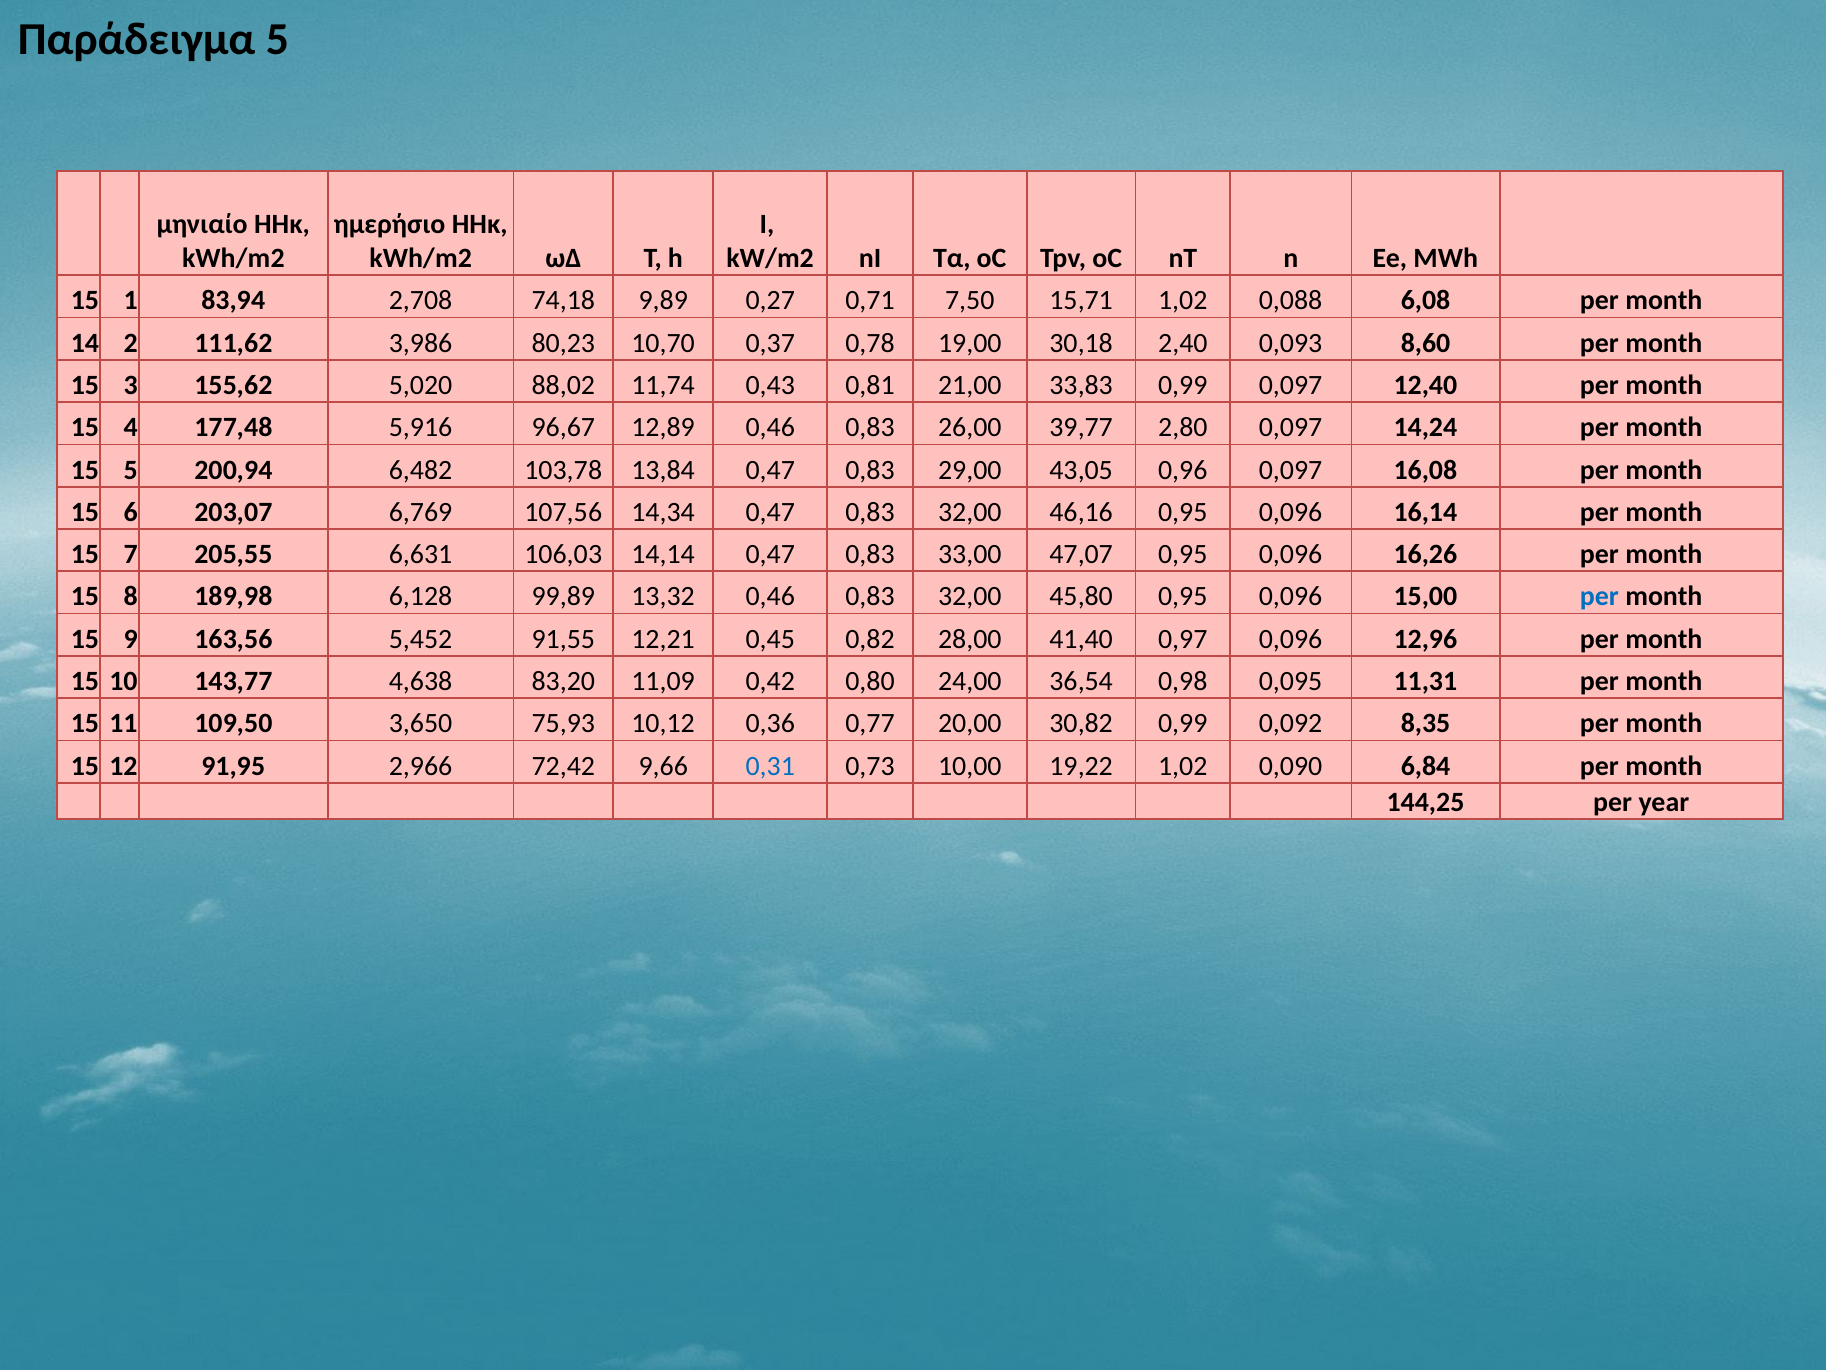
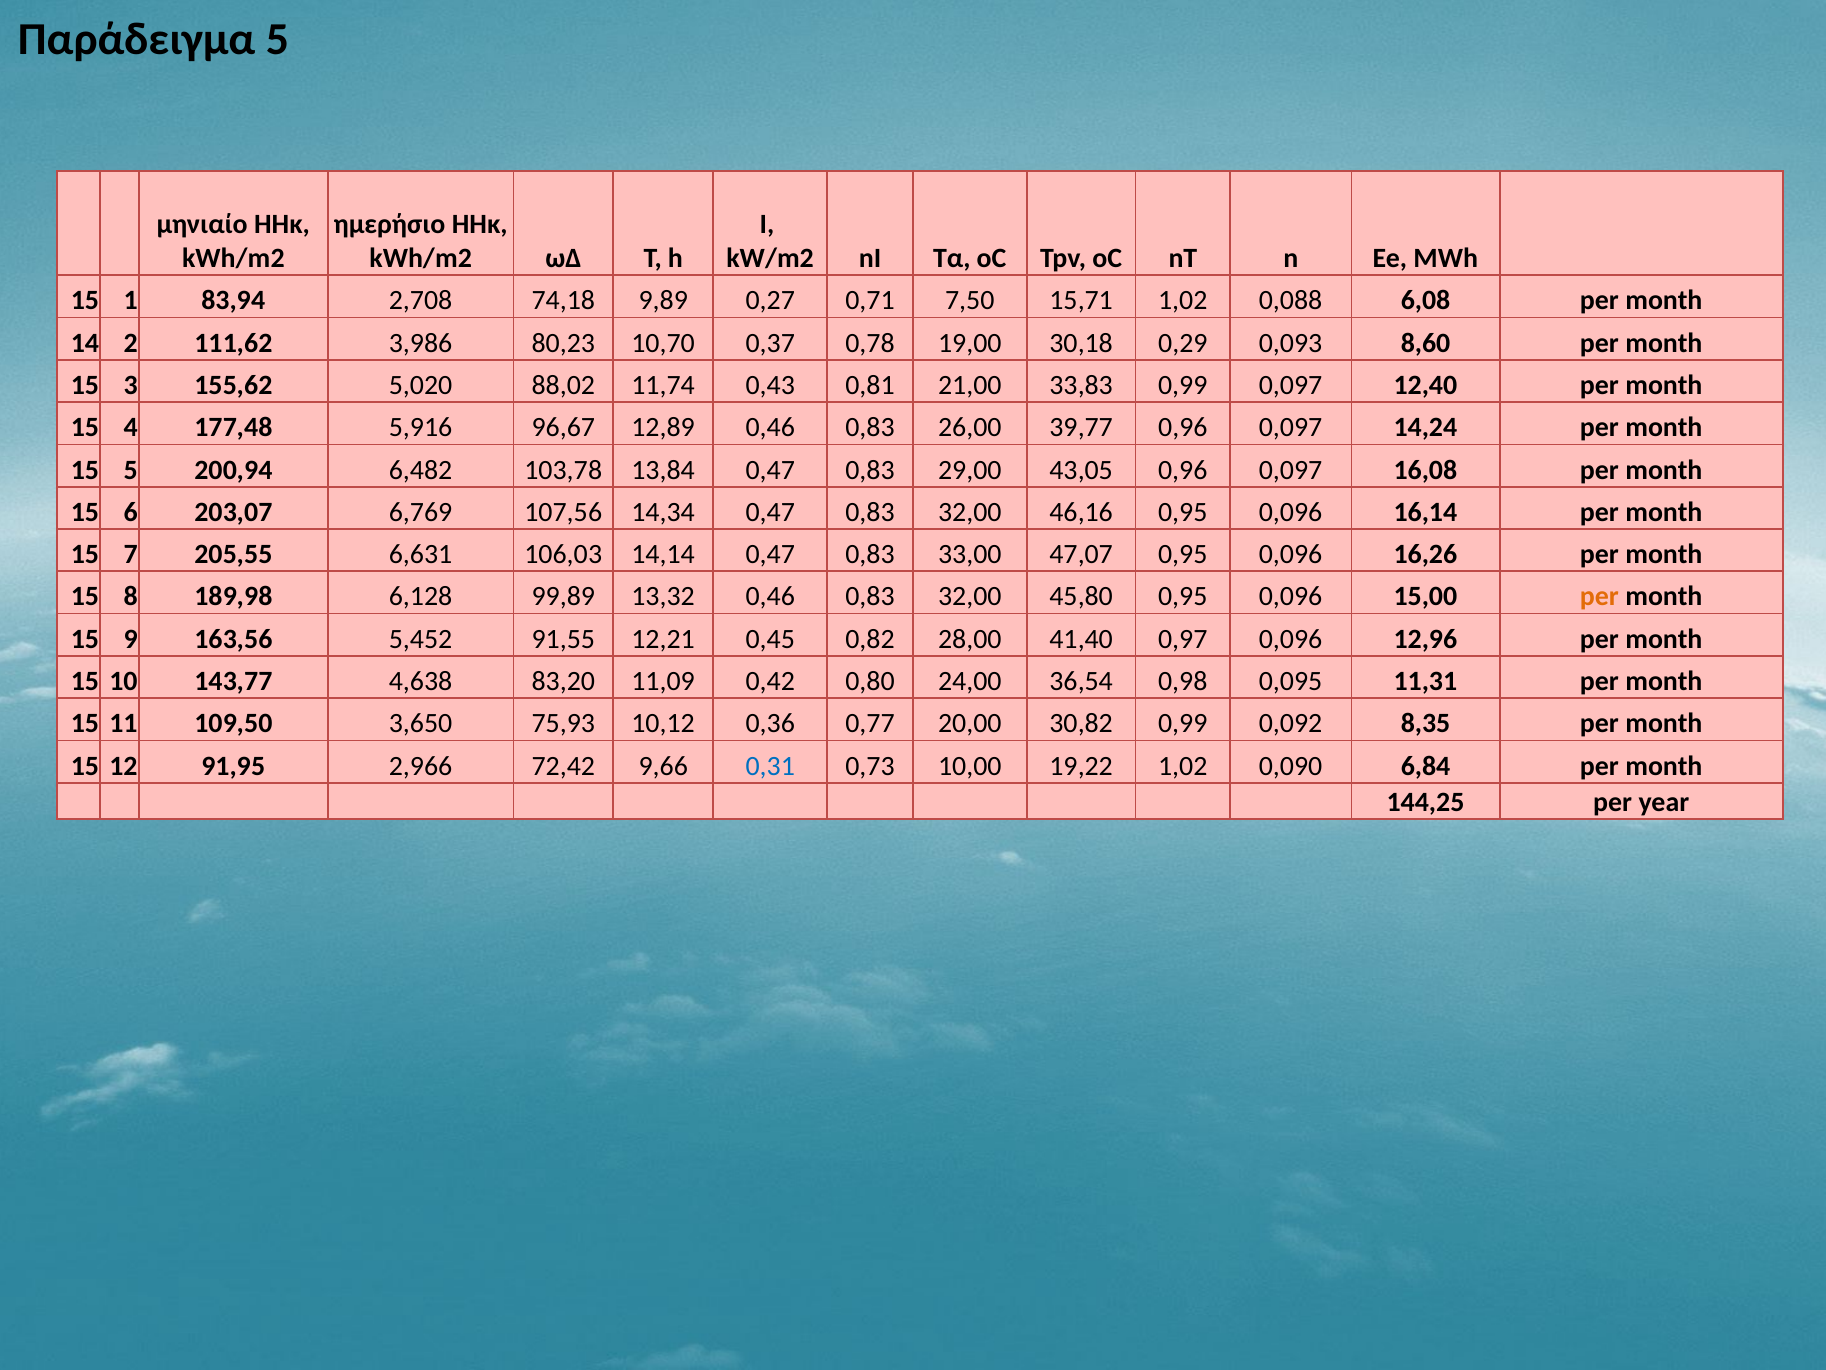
2,40: 2,40 -> 0,29 (1183, 343)
39,77 2,80: 2,80 -> 0,96 (1183, 427)
per colour: blue -> orange (1599, 597)
